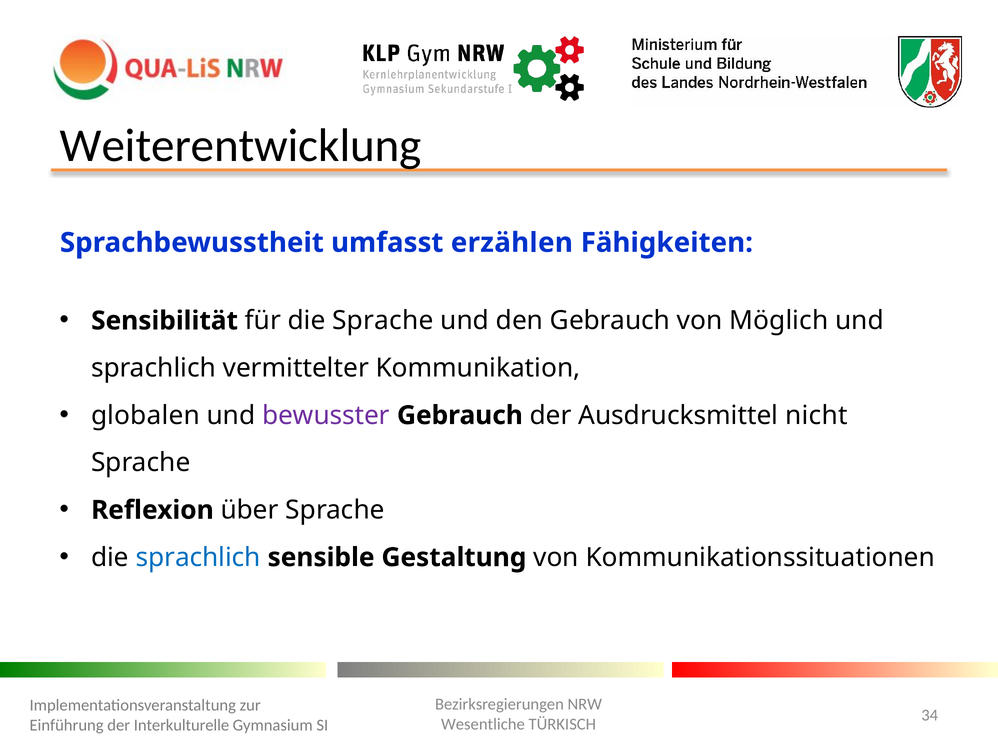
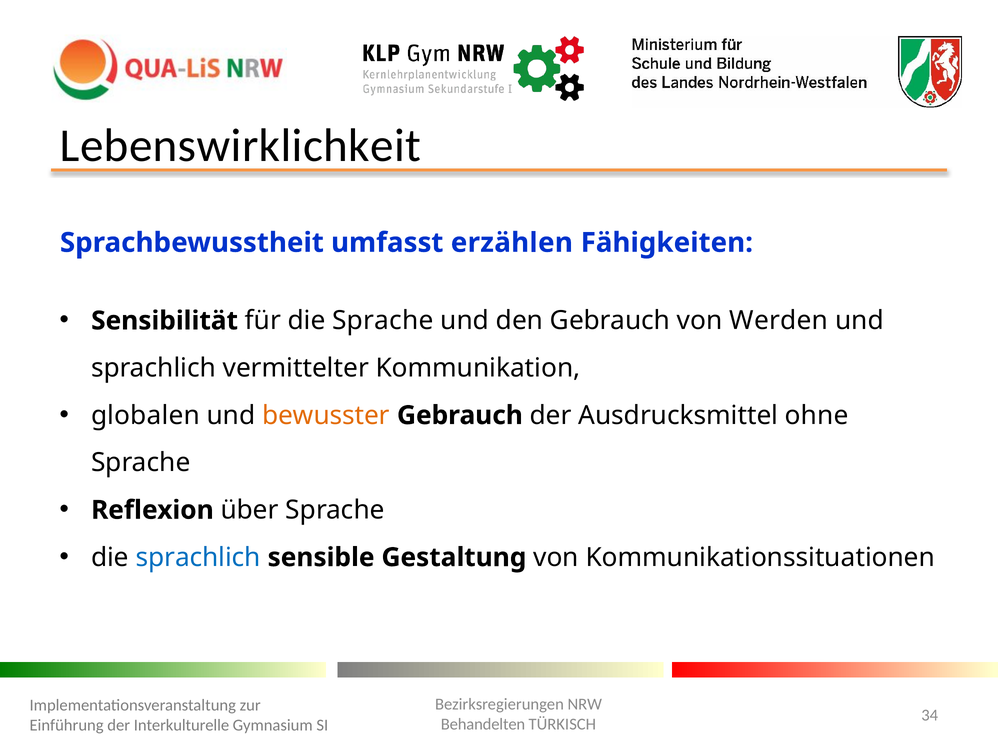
Weiterentwicklung: Weiterentwicklung -> Lebenswirklichkeit (240, 146)
Möglich: Möglich -> Werden (779, 321)
bewusster colour: purple -> orange (326, 415)
nicht: nicht -> ohne (817, 415)
Wesentliche: Wesentliche -> Behandelten (483, 724)
